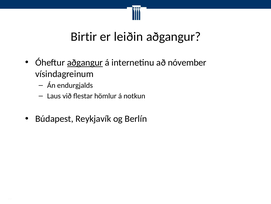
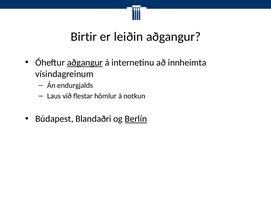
nóvember: nóvember -> innheimta (187, 62)
Reykjavík: Reykjavík -> Blandaðri (93, 118)
Berlín underline: none -> present (136, 118)
